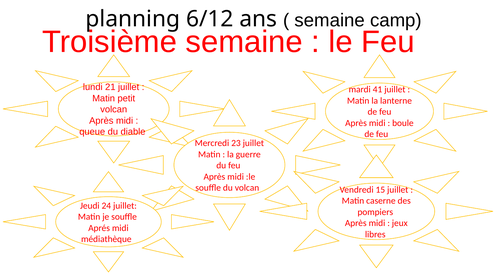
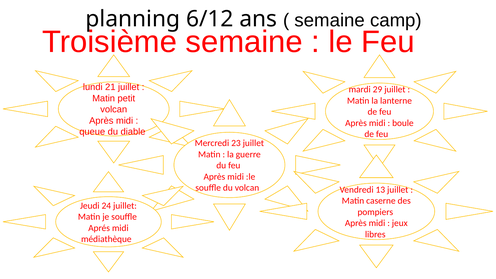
41: 41 -> 29 (378, 90)
15: 15 -> 13 (380, 190)
